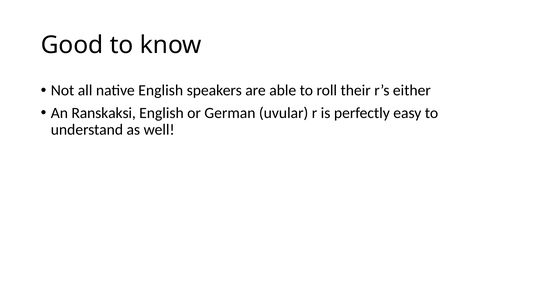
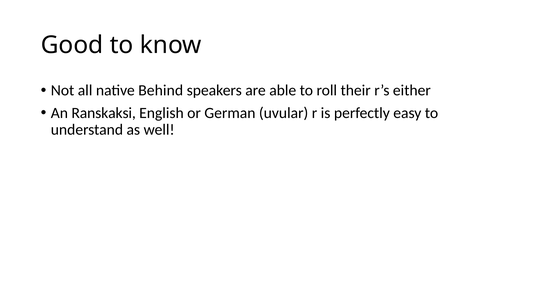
native English: English -> Behind (161, 90)
